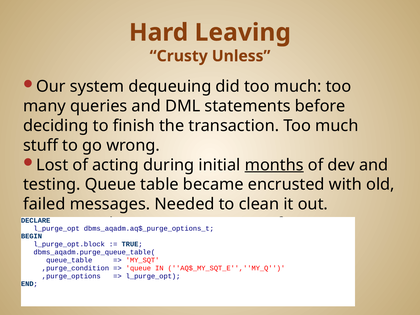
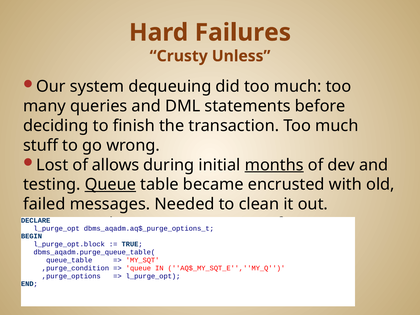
Leaving: Leaving -> Failures (243, 33)
acting: acting -> allows (116, 165)
Queue underline: none -> present (110, 185)
